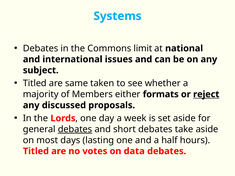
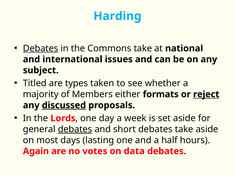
Systems: Systems -> Harding (117, 16)
Debates underline: none -> present (41, 48)
Commons limit: limit -> take (143, 48)
same: same -> types (77, 83)
discussed underline: none -> present (64, 105)
Titled: Titled -> Again (36, 151)
